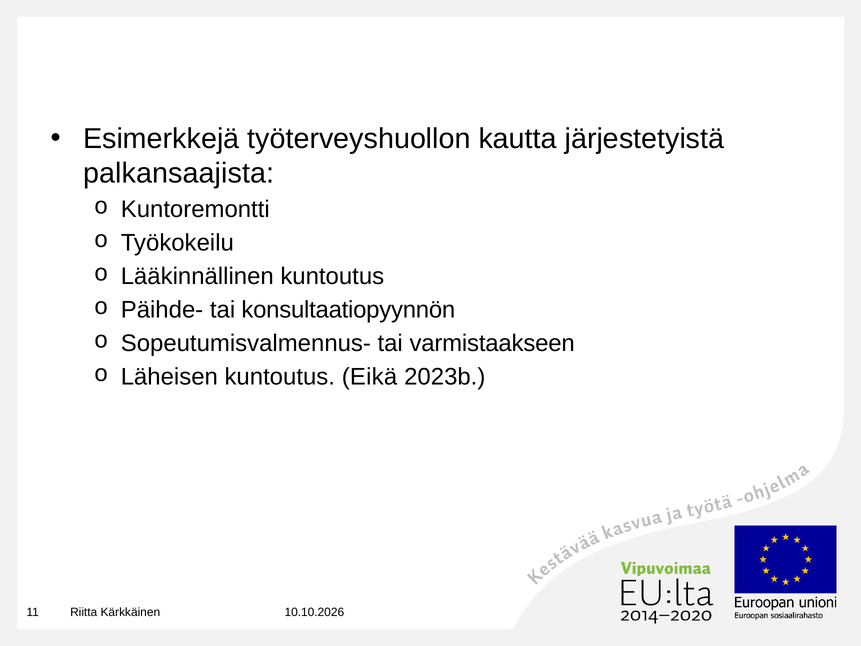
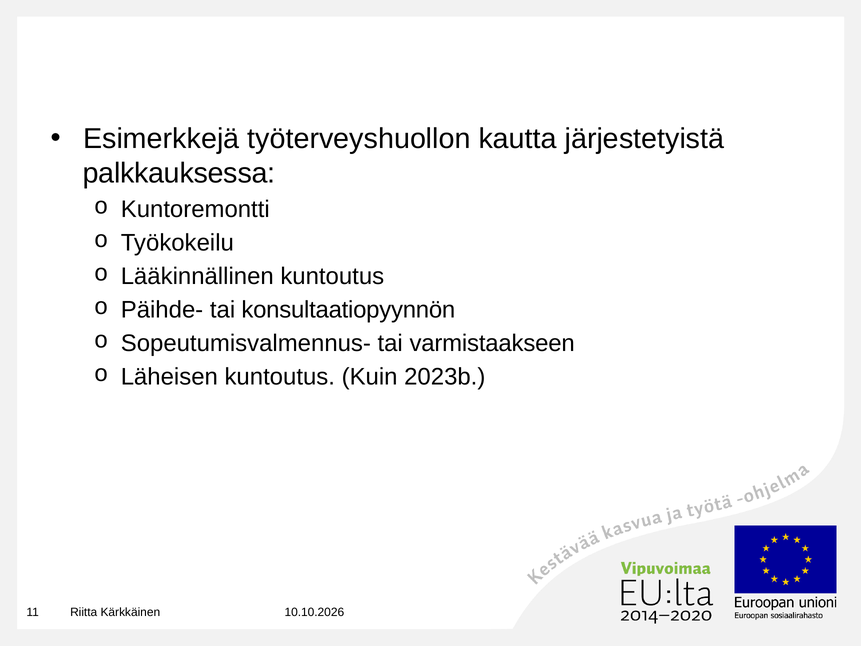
palkansaajista: palkansaajista -> palkkauksessa (179, 173)
Eikä: Eikä -> Kuin (370, 377)
